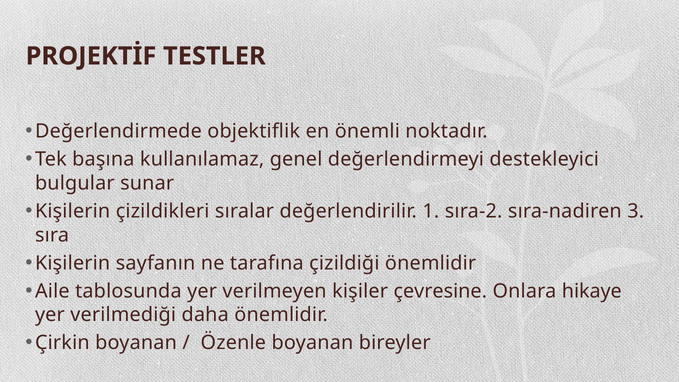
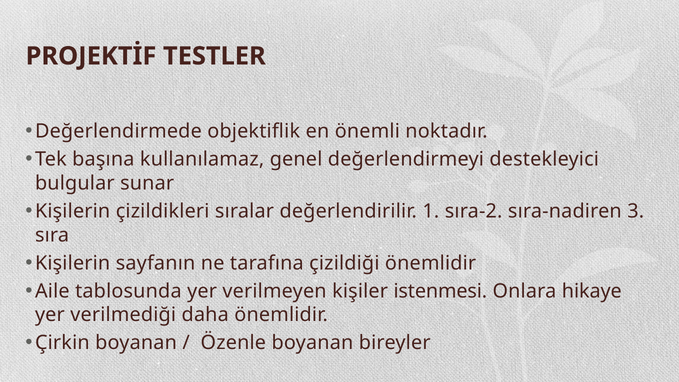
çevresine: çevresine -> istenmesi (440, 291)
